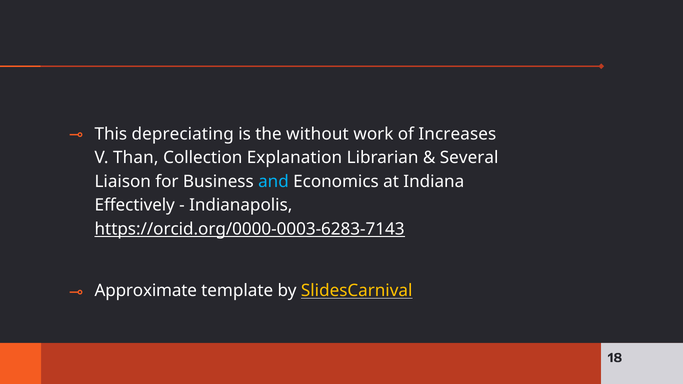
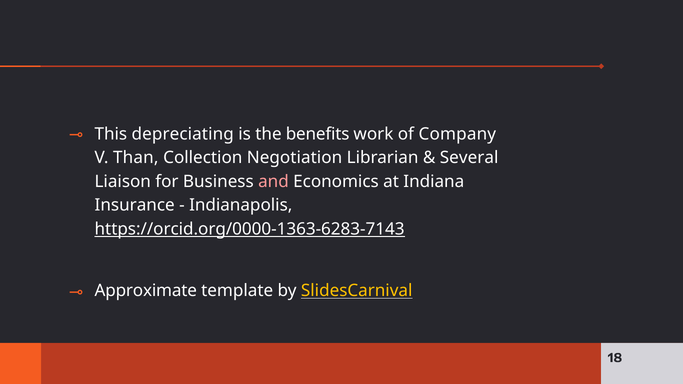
without: without -> benefits (318, 134)
Increases: Increases -> Company (457, 134)
Explanation: Explanation -> Negotiation (294, 158)
and colour: light blue -> pink (273, 181)
Effectively: Effectively -> Insurance (135, 205)
https://orcid.org/0000-0003-6283-7143: https://orcid.org/0000-0003-6283-7143 -> https://orcid.org/0000-1363-6283-7143 (250, 229)
